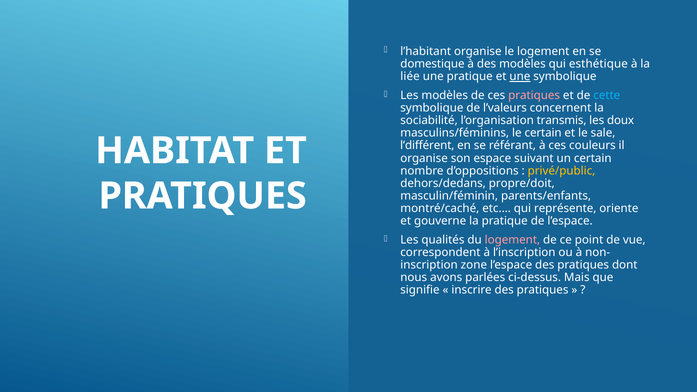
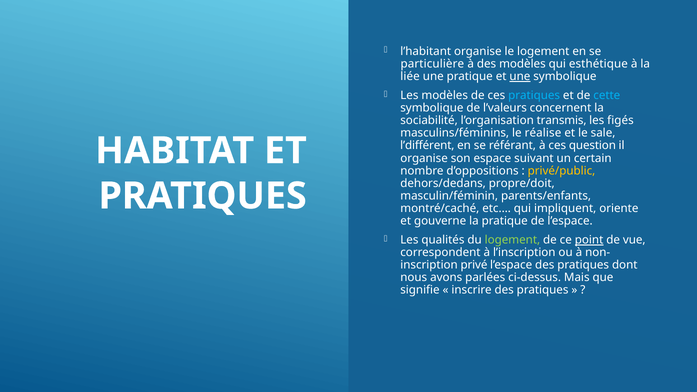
domestique: domestique -> particulière (432, 64)
pratiques colour: pink -> light blue (534, 96)
doux: doux -> figés (620, 121)
le certain: certain -> réalise (543, 133)
couleurs: couleurs -> question (592, 146)
représente: représente -> impliquent (565, 208)
logement colour: pink -> light green (512, 240)
point underline: none -> present (589, 240)
zone: zone -> privé (474, 265)
